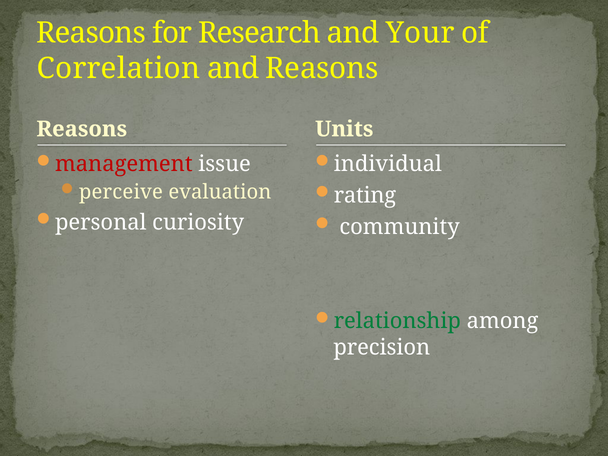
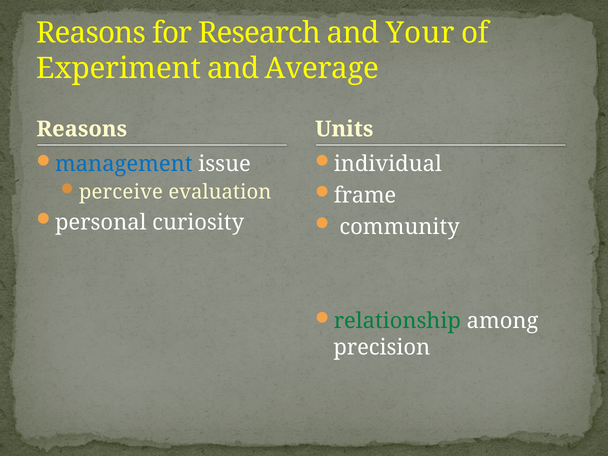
Correlation: Correlation -> Experiment (119, 69)
and Reasons: Reasons -> Average (322, 69)
management colour: red -> blue (124, 164)
rating: rating -> frame (365, 196)
